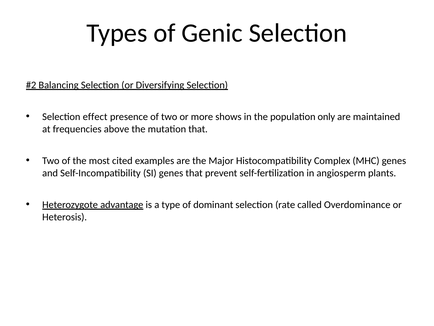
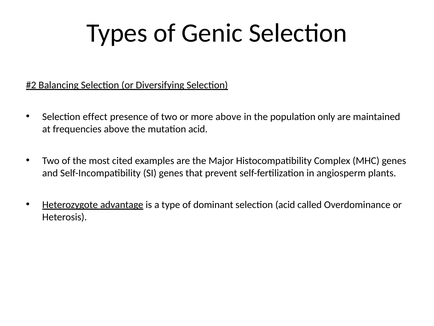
more shows: shows -> above (228, 117)
mutation that: that -> acid (198, 129)
selection rate: rate -> acid (285, 204)
